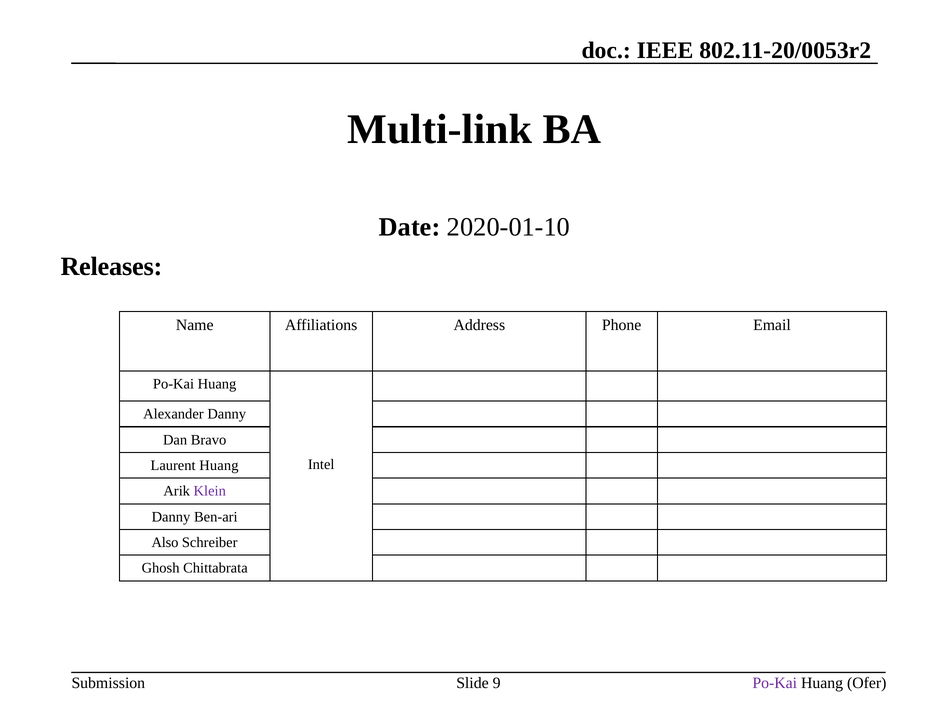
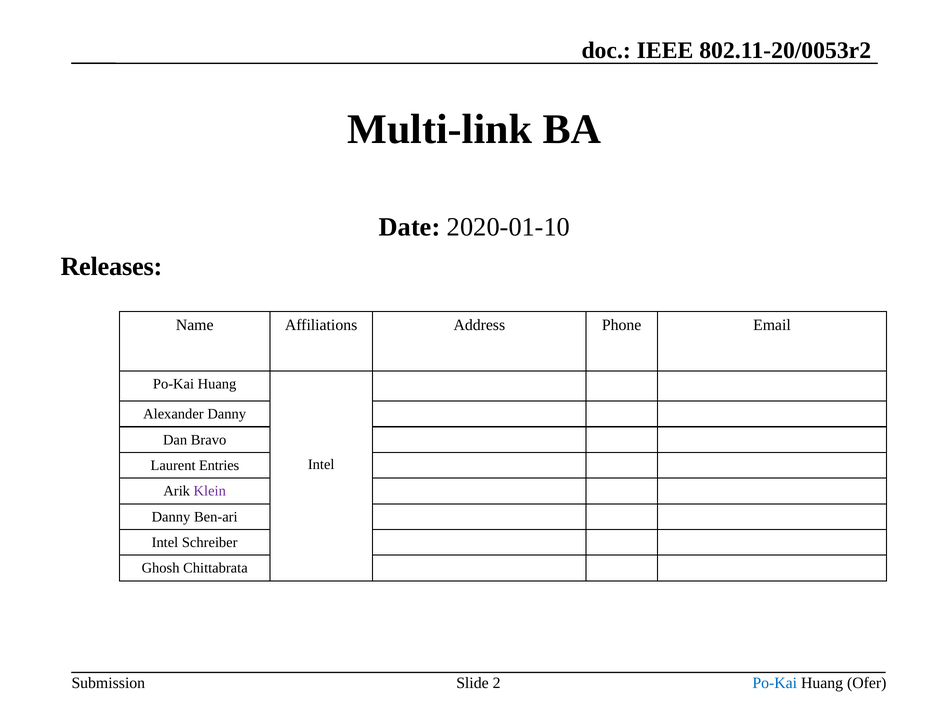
Laurent Huang: Huang -> Entries (219, 465)
Also: Also -> Intel (165, 542)
9: 9 -> 2 (497, 683)
Po-Kai colour: purple -> blue (775, 683)
